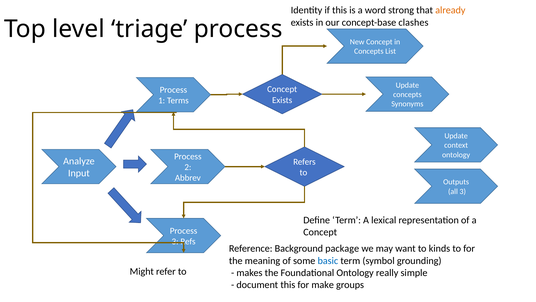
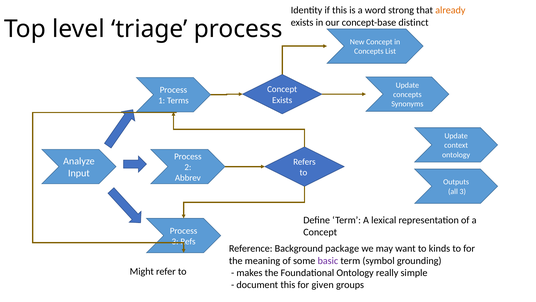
clashes: clashes -> distinct (413, 22)
basic colour: blue -> purple (328, 260)
make: make -> given (323, 284)
